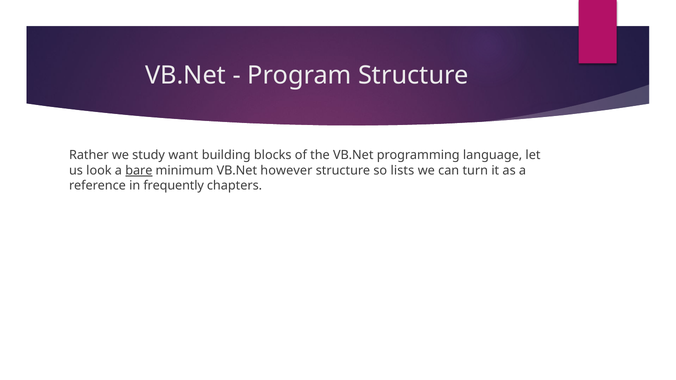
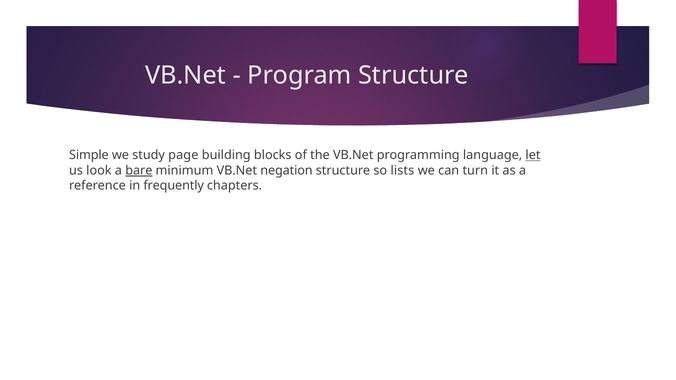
Rather: Rather -> Simple (89, 155)
want: want -> page (183, 155)
let underline: none -> present (533, 155)
however: however -> negation (287, 171)
